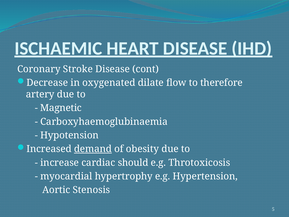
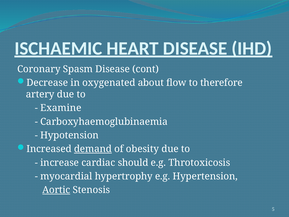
Stroke: Stroke -> Spasm (78, 69)
dilate: dilate -> about (151, 83)
Magnetic: Magnetic -> Examine (61, 108)
Aortic underline: none -> present (56, 190)
